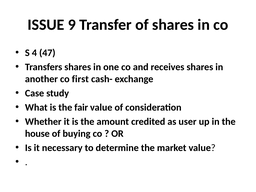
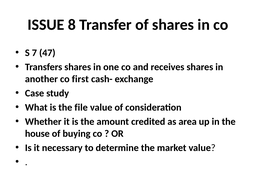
9: 9 -> 8 (72, 25)
4: 4 -> 7 (34, 53)
fair: fair -> file (81, 107)
user: user -> area (188, 122)
